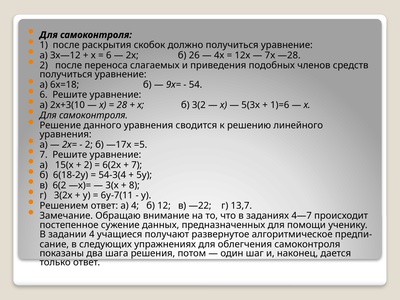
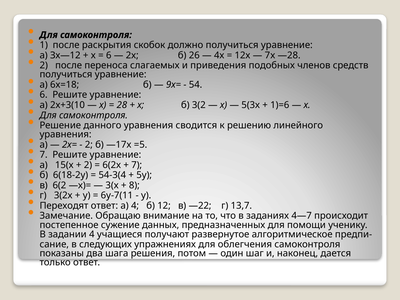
Решением: Решением -> Переходят (64, 206)
